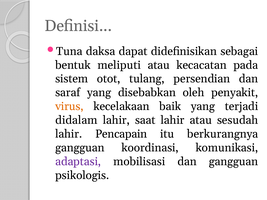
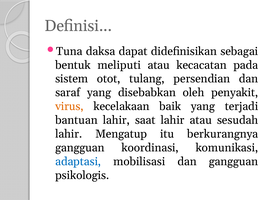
didalam: didalam -> bantuan (76, 120)
Pencapain: Pencapain -> Mengatup (121, 134)
adaptasi colour: purple -> blue (78, 162)
